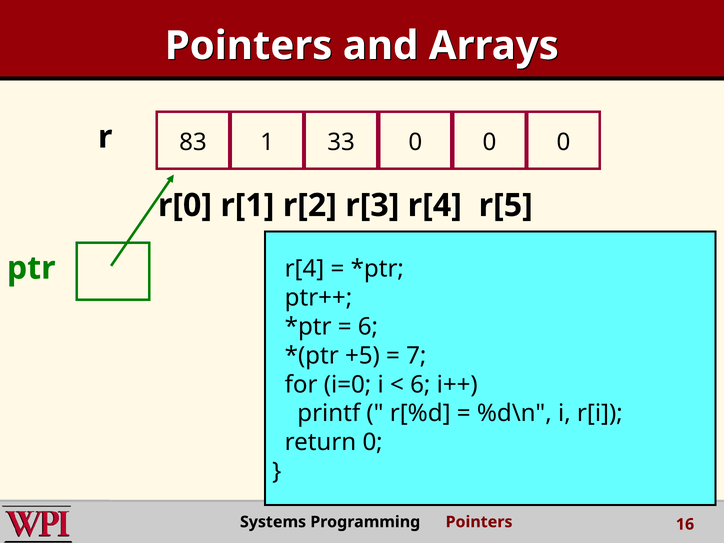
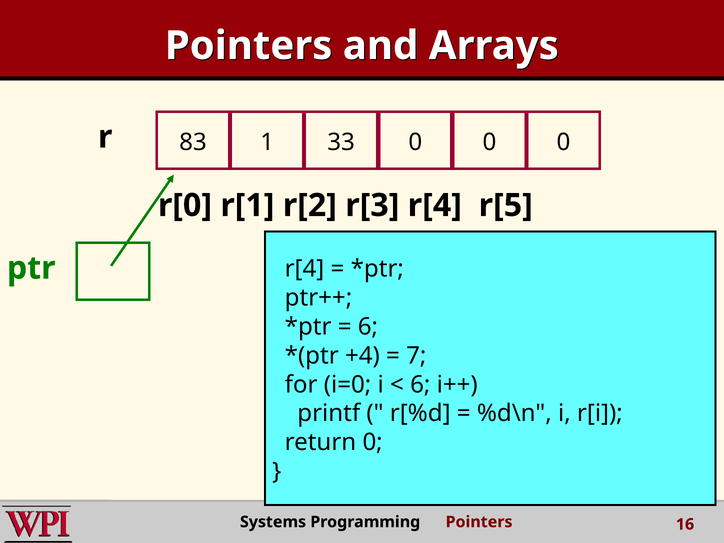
+5: +5 -> +4 (362, 356)
